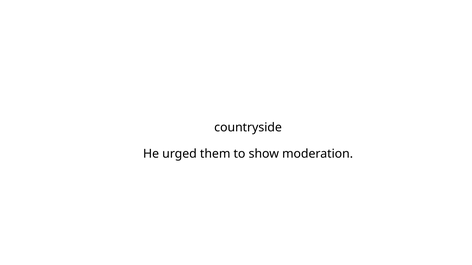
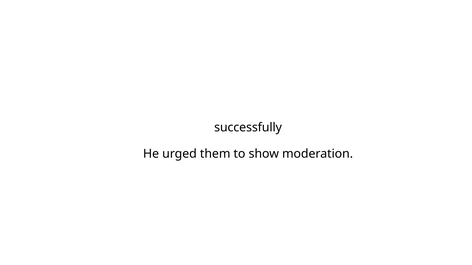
countryside: countryside -> successfully (248, 128)
